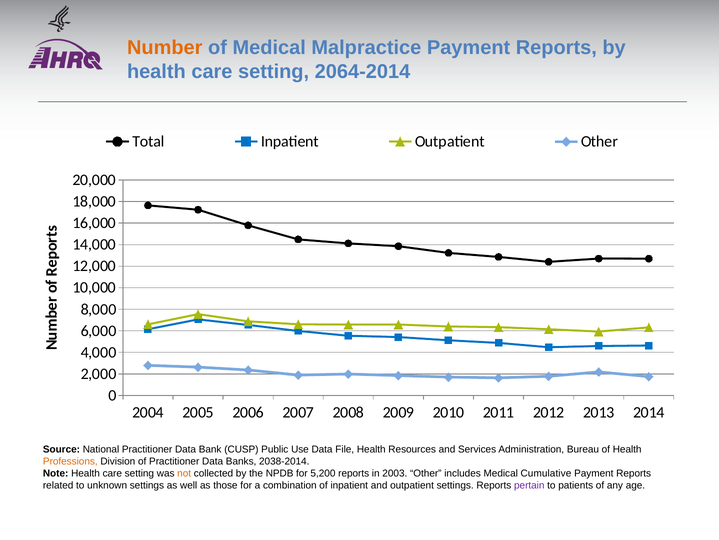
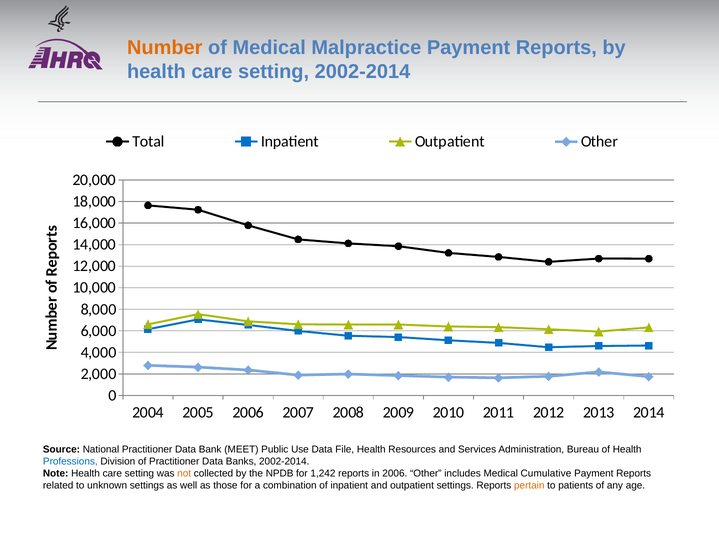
setting 2064-2014: 2064-2014 -> 2002-2014 (362, 72)
CUSP: CUSP -> MEET (241, 449)
Professions colour: orange -> blue (70, 461)
Banks 2038-2014: 2038-2014 -> 2002-2014 (284, 461)
5,200: 5,200 -> 1,242 (323, 473)
in 2003: 2003 -> 2006 (395, 473)
pertain colour: purple -> orange (529, 485)
